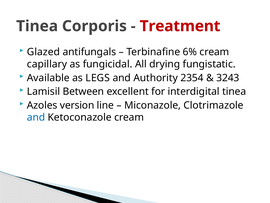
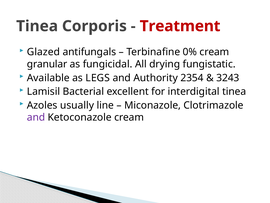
6%: 6% -> 0% (190, 52)
capillary: capillary -> granular (47, 64)
Between: Between -> Bacterial (83, 91)
version: version -> usually (77, 105)
and colour: blue -> purple (36, 117)
